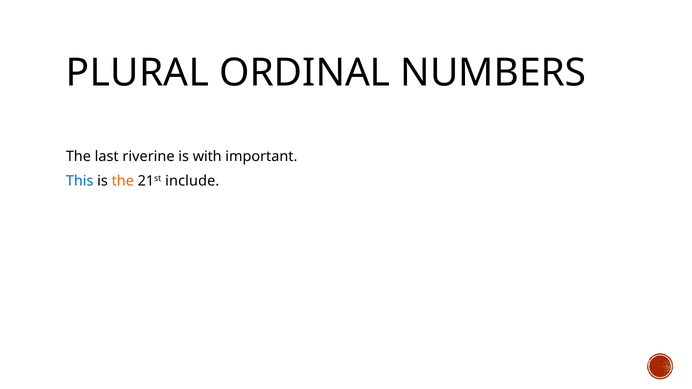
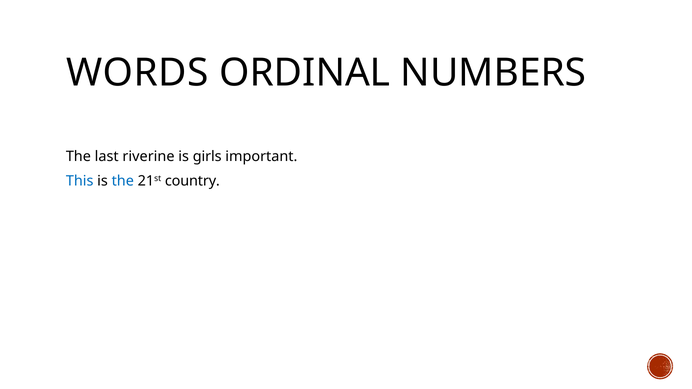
PLURAL: PLURAL -> WORDS (137, 73)
with: with -> girls (207, 157)
the colour: orange -> blue (123, 181)
include: include -> country (192, 181)
